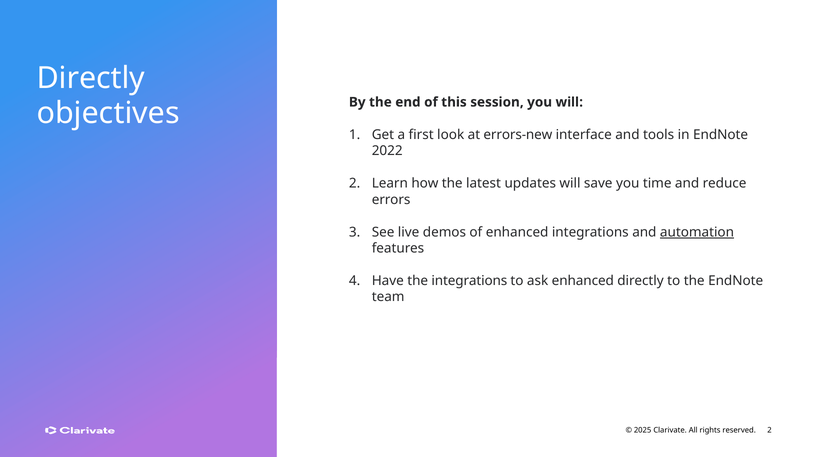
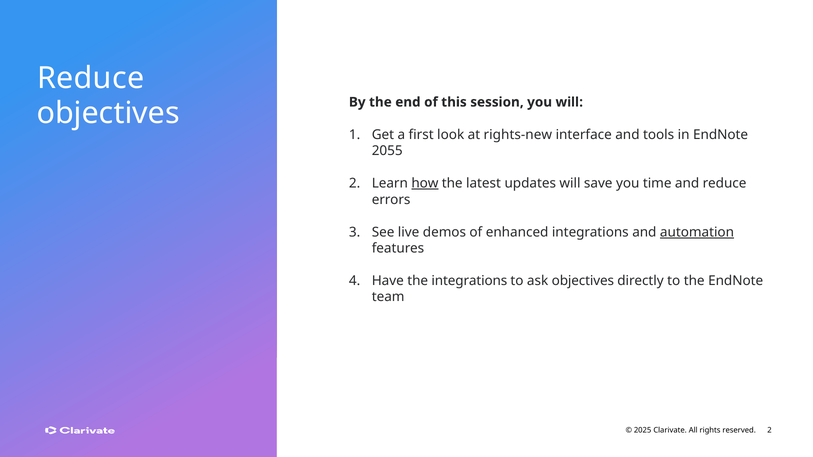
Directly: Directly -> Reduce (91, 78)
errors-new: errors-new -> rights-new (518, 135)
2022: 2022 -> 2055 (387, 151)
how underline: none -> present (425, 183)
ask enhanced: enhanced -> objectives (583, 281)
